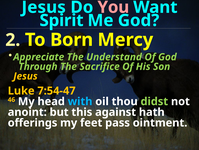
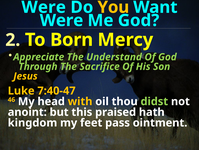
Jesus: Jesus -> Were (44, 7)
You colour: pink -> yellow (113, 7)
Spirit: Spirit -> Were (62, 20)
7:54-47: 7:54-47 -> 7:40-47 (56, 90)
with colour: light blue -> yellow (80, 101)
against: against -> praised (116, 112)
offerings: offerings -> kingdom (32, 122)
